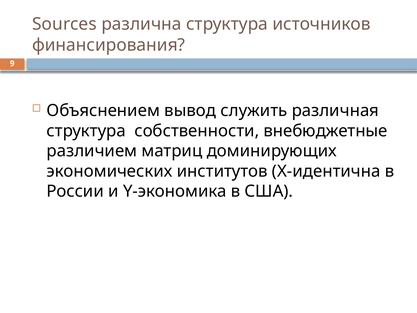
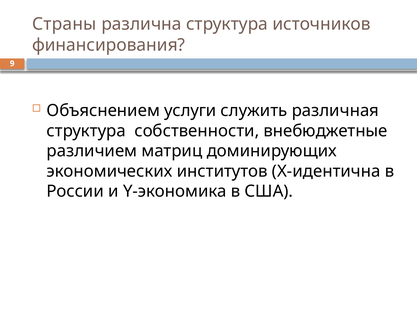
Sources: Sources -> Страны (64, 24)
вывод: вывод -> услуги (190, 111)
